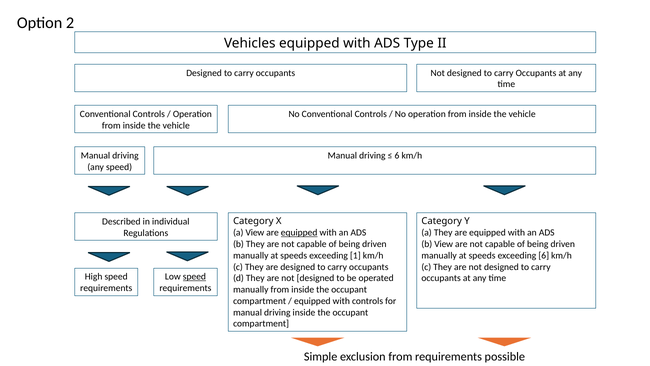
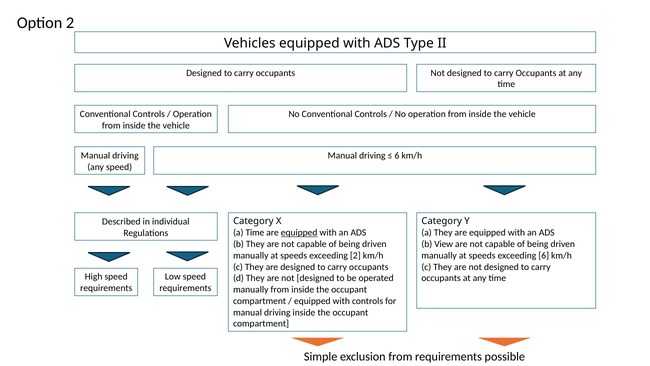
a View: View -> Time (255, 232)
exceeding 1: 1 -> 2 (355, 255)
speed underline: present -> none (194, 277)
